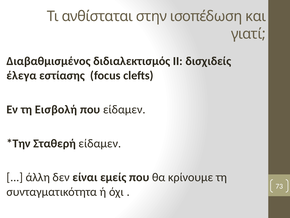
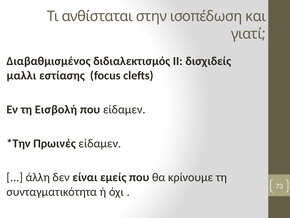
έλεγα: έλεγα -> μαλλι (22, 75)
Σταθερή: Σταθερή -> Πρωινές (55, 143)
